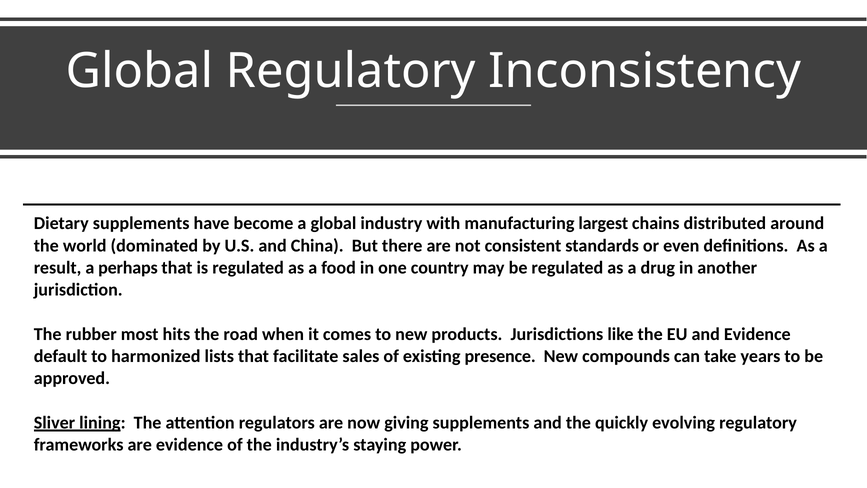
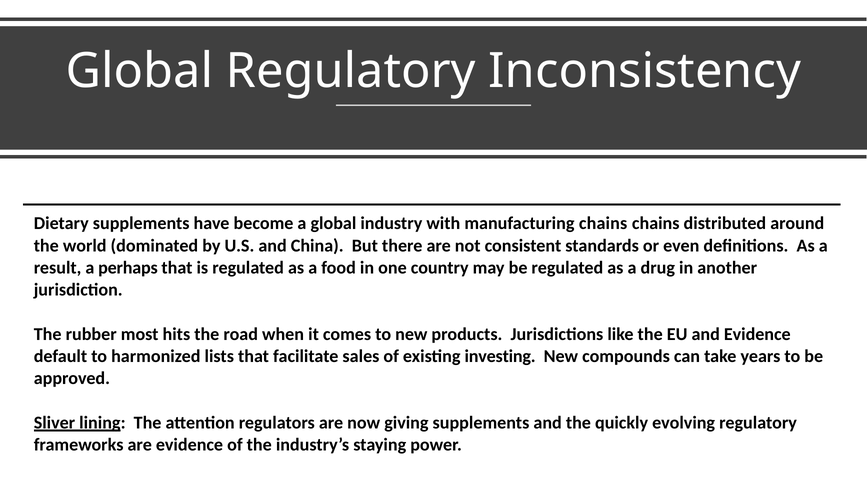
manufacturing largest: largest -> chains (603, 223)
presence: presence -> investing (500, 356)
